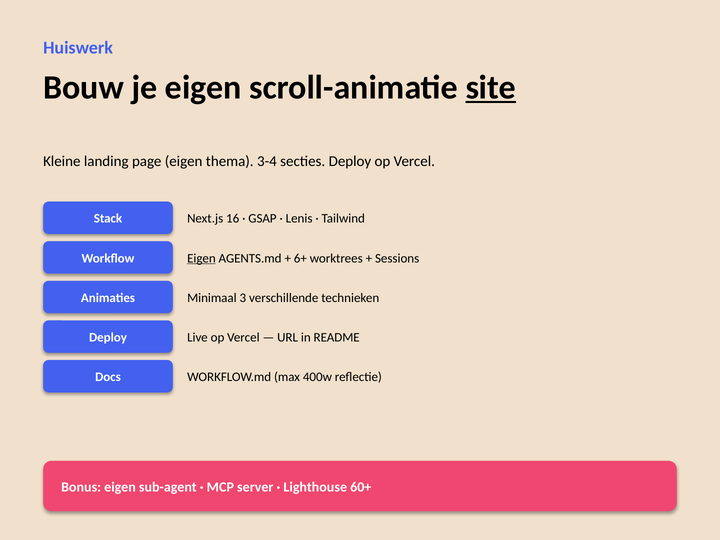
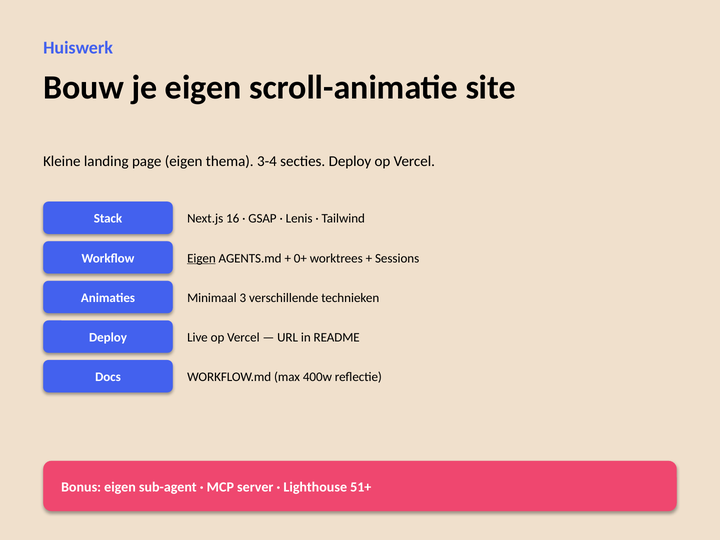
site underline: present -> none (491, 88)
6+: 6+ -> 0+ (300, 258)
60+: 60+ -> 51+ (361, 487)
